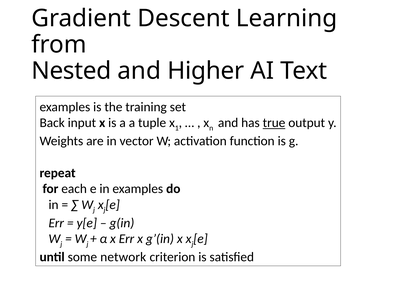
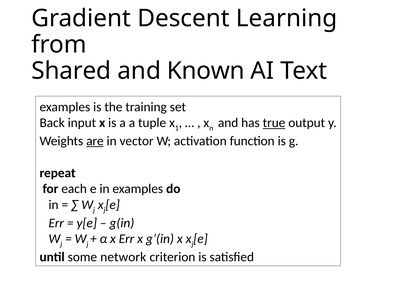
Nested: Nested -> Shared (71, 71)
Higher: Higher -> Known (206, 71)
are underline: none -> present (95, 141)
